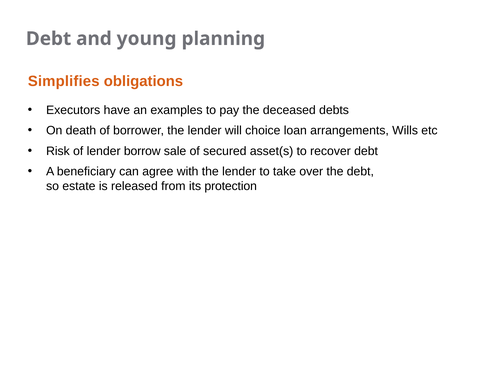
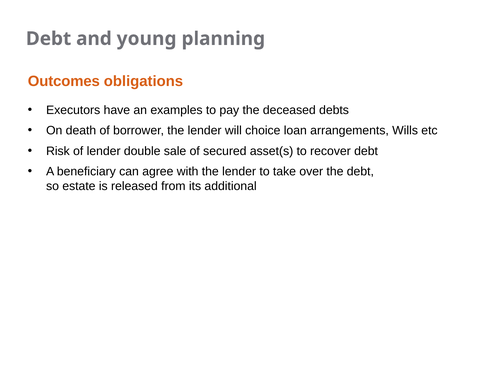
Simplifies: Simplifies -> Outcomes (64, 81)
borrow: borrow -> double (142, 151)
protection: protection -> additional (231, 186)
